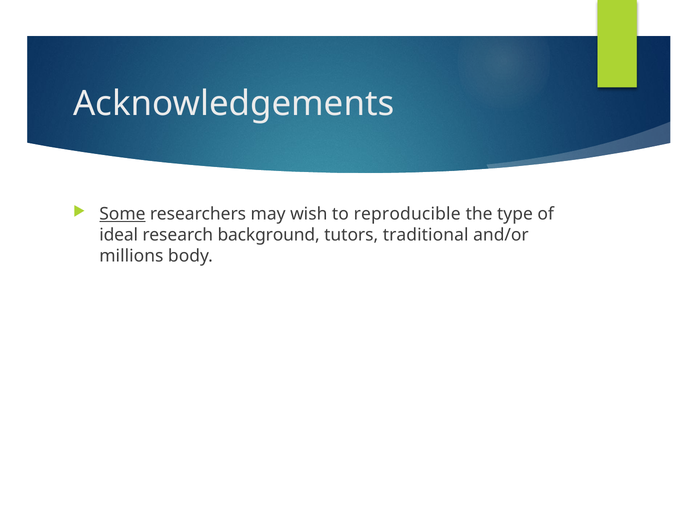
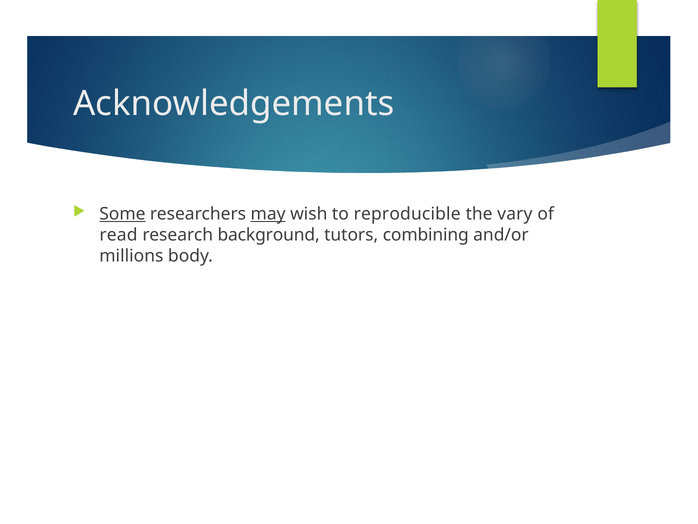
may underline: none -> present (268, 214)
type: type -> vary (515, 214)
ideal: ideal -> read (118, 235)
traditional: traditional -> combining (426, 235)
